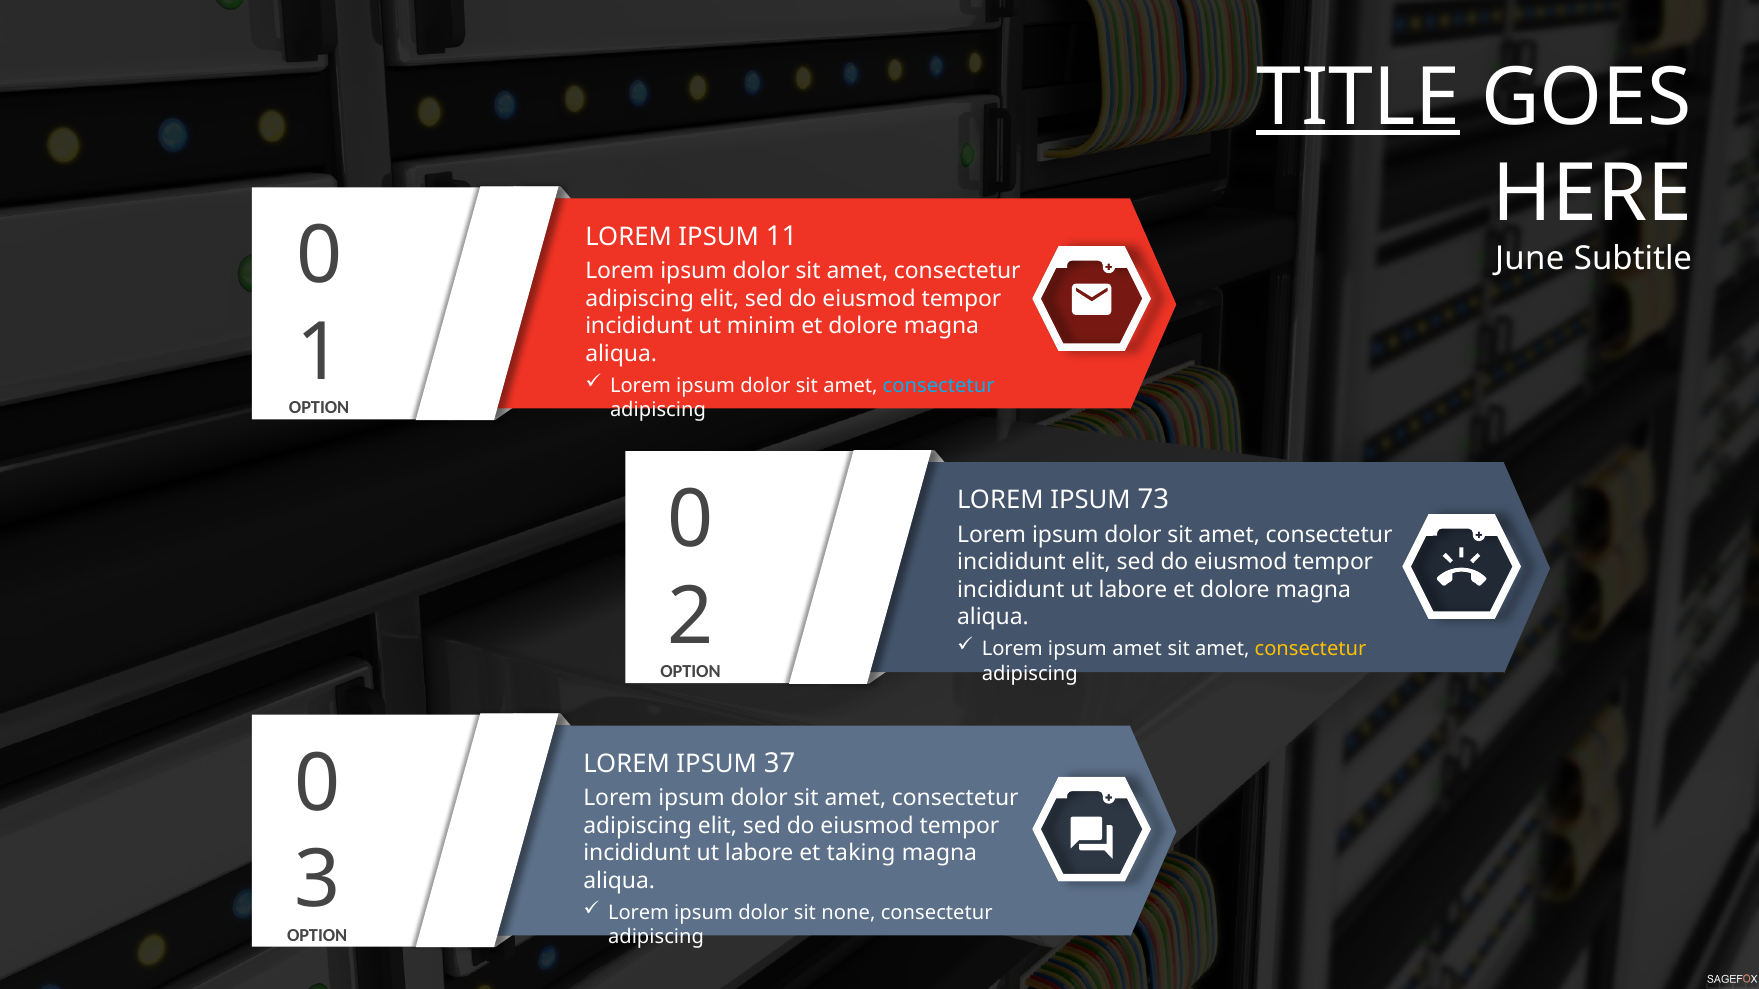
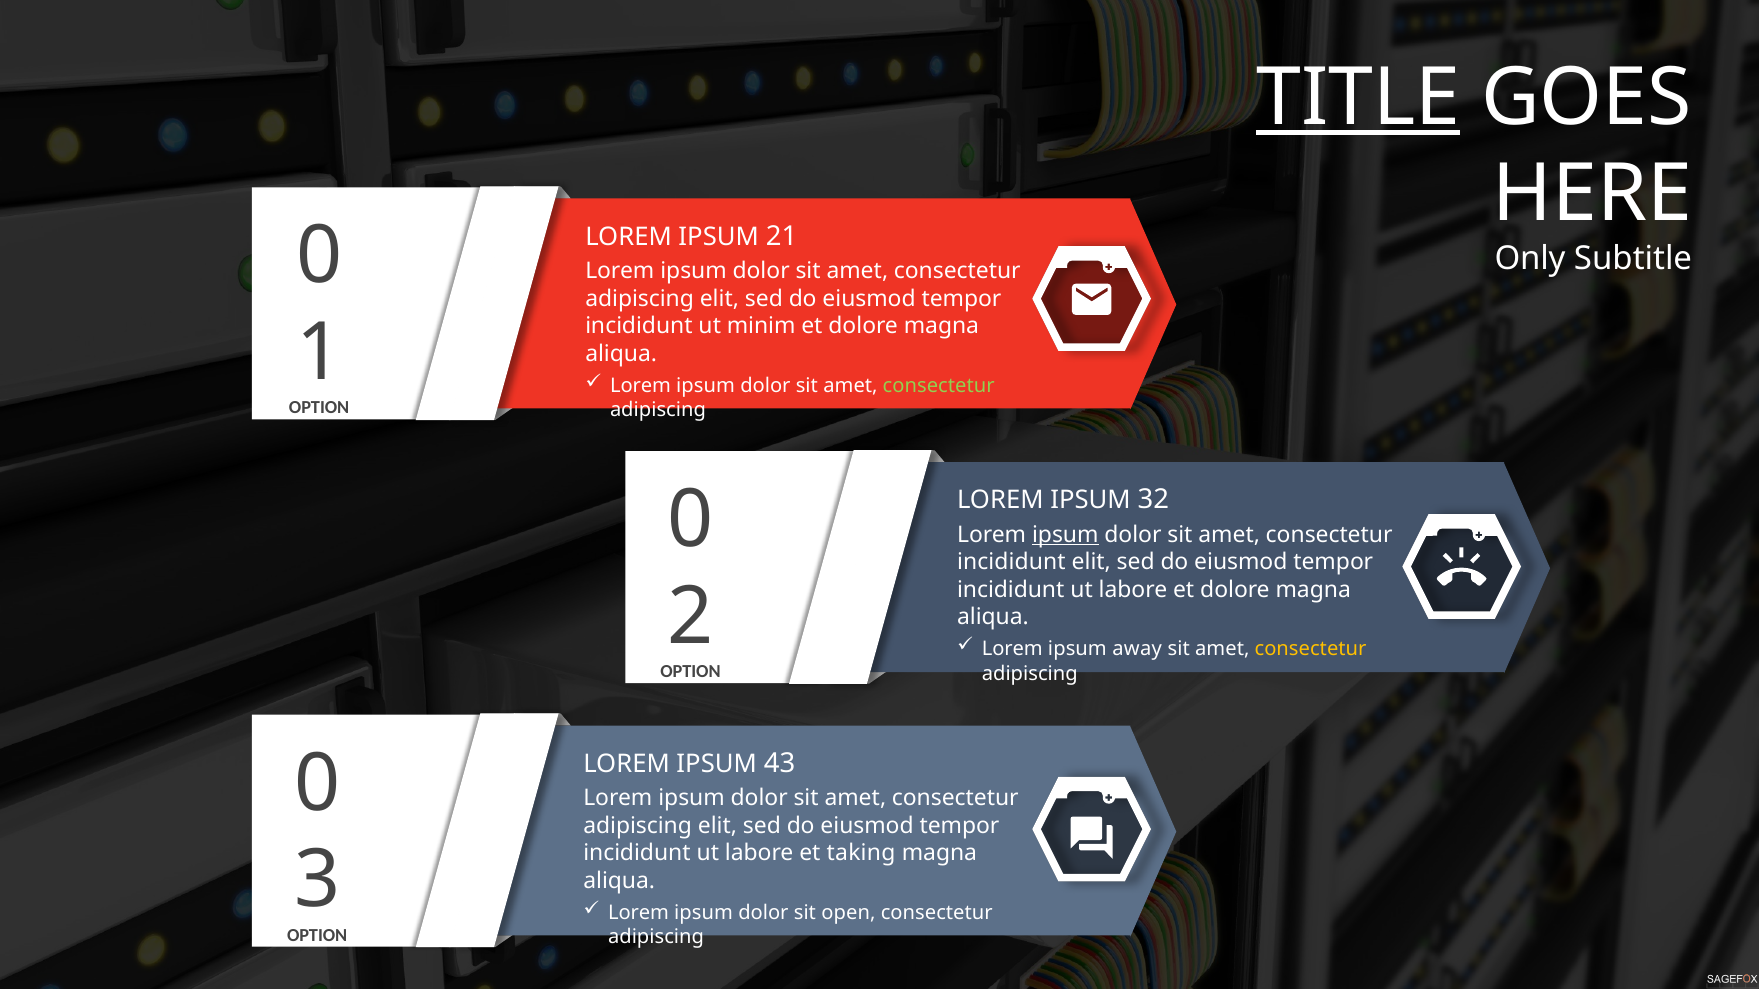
11: 11 -> 21 (782, 236)
June: June -> Only (1530, 259)
consectetur colour: light blue -> light green (939, 386)
73: 73 -> 32 (1153, 500)
ipsum underline: none -> present (1065, 535)
ipsum amet: amet -> away (1137, 650)
37: 37 -> 43 (780, 764)
none: none -> open (848, 913)
